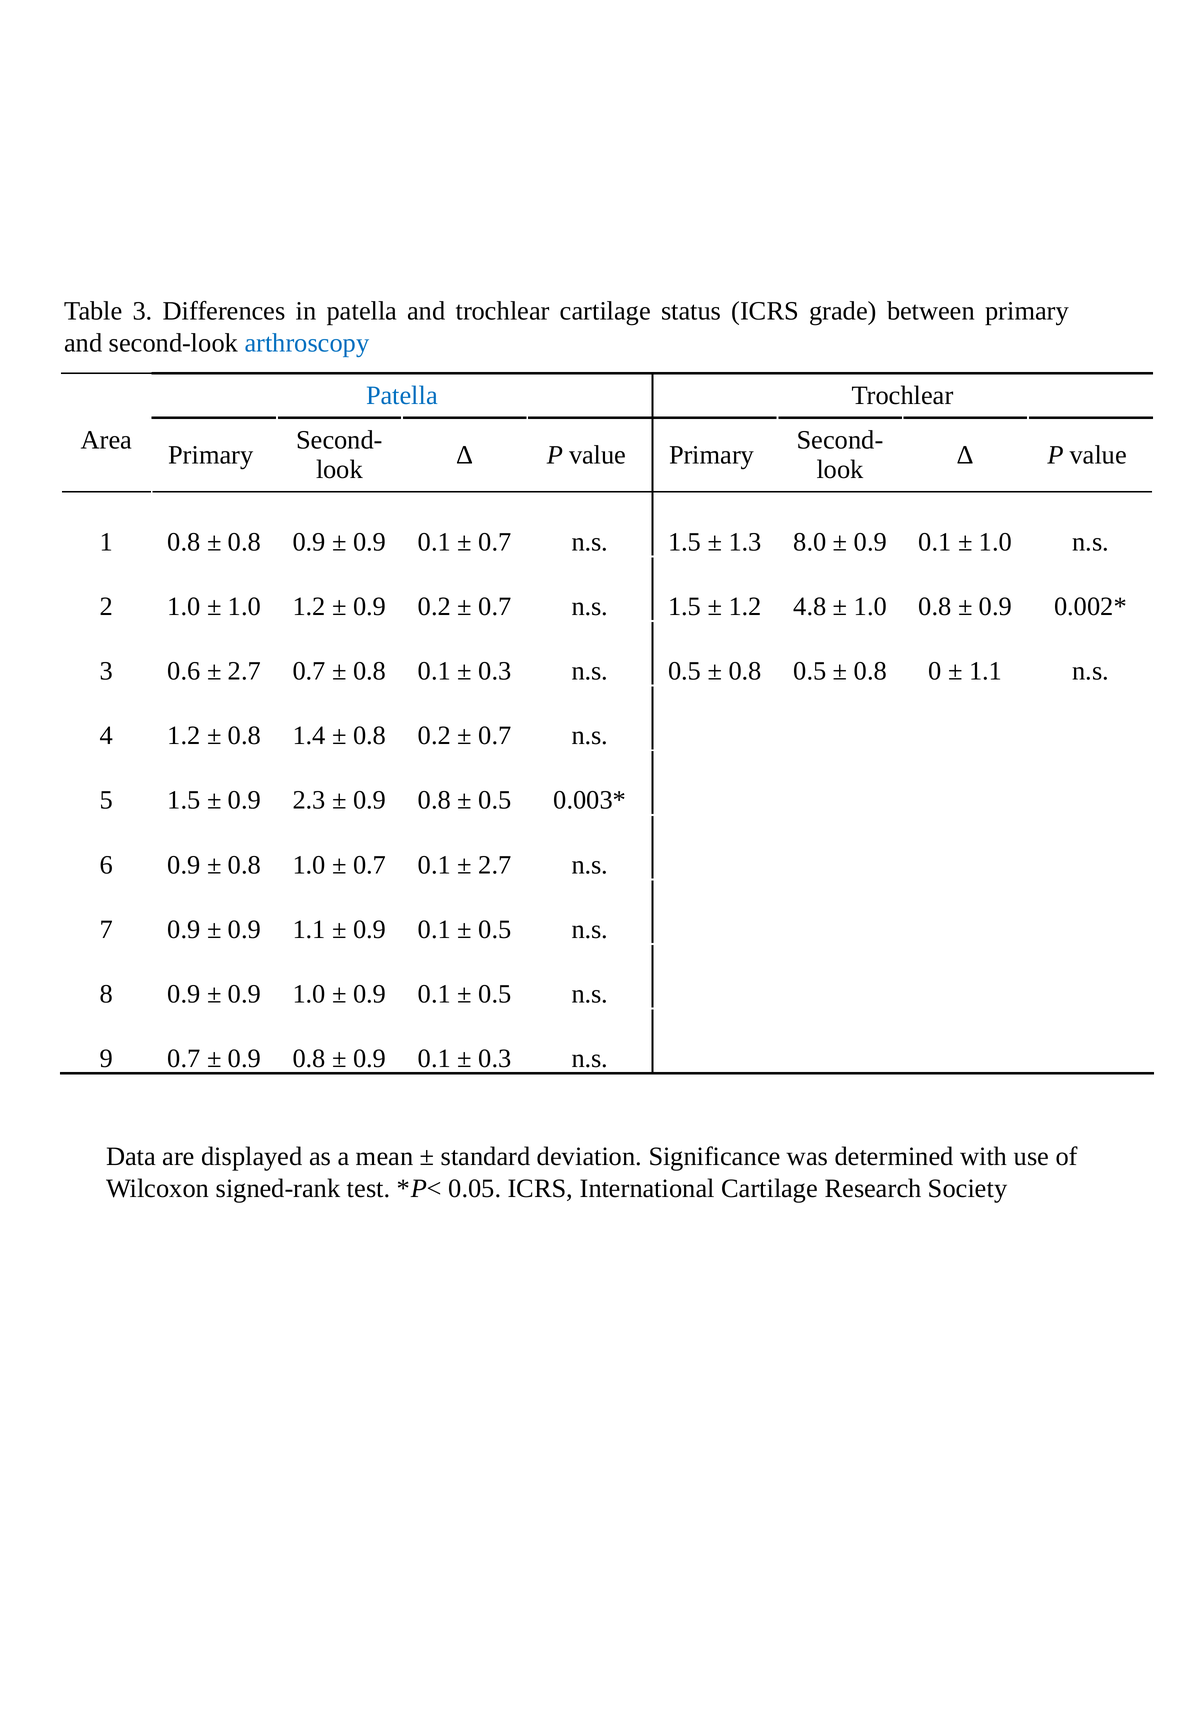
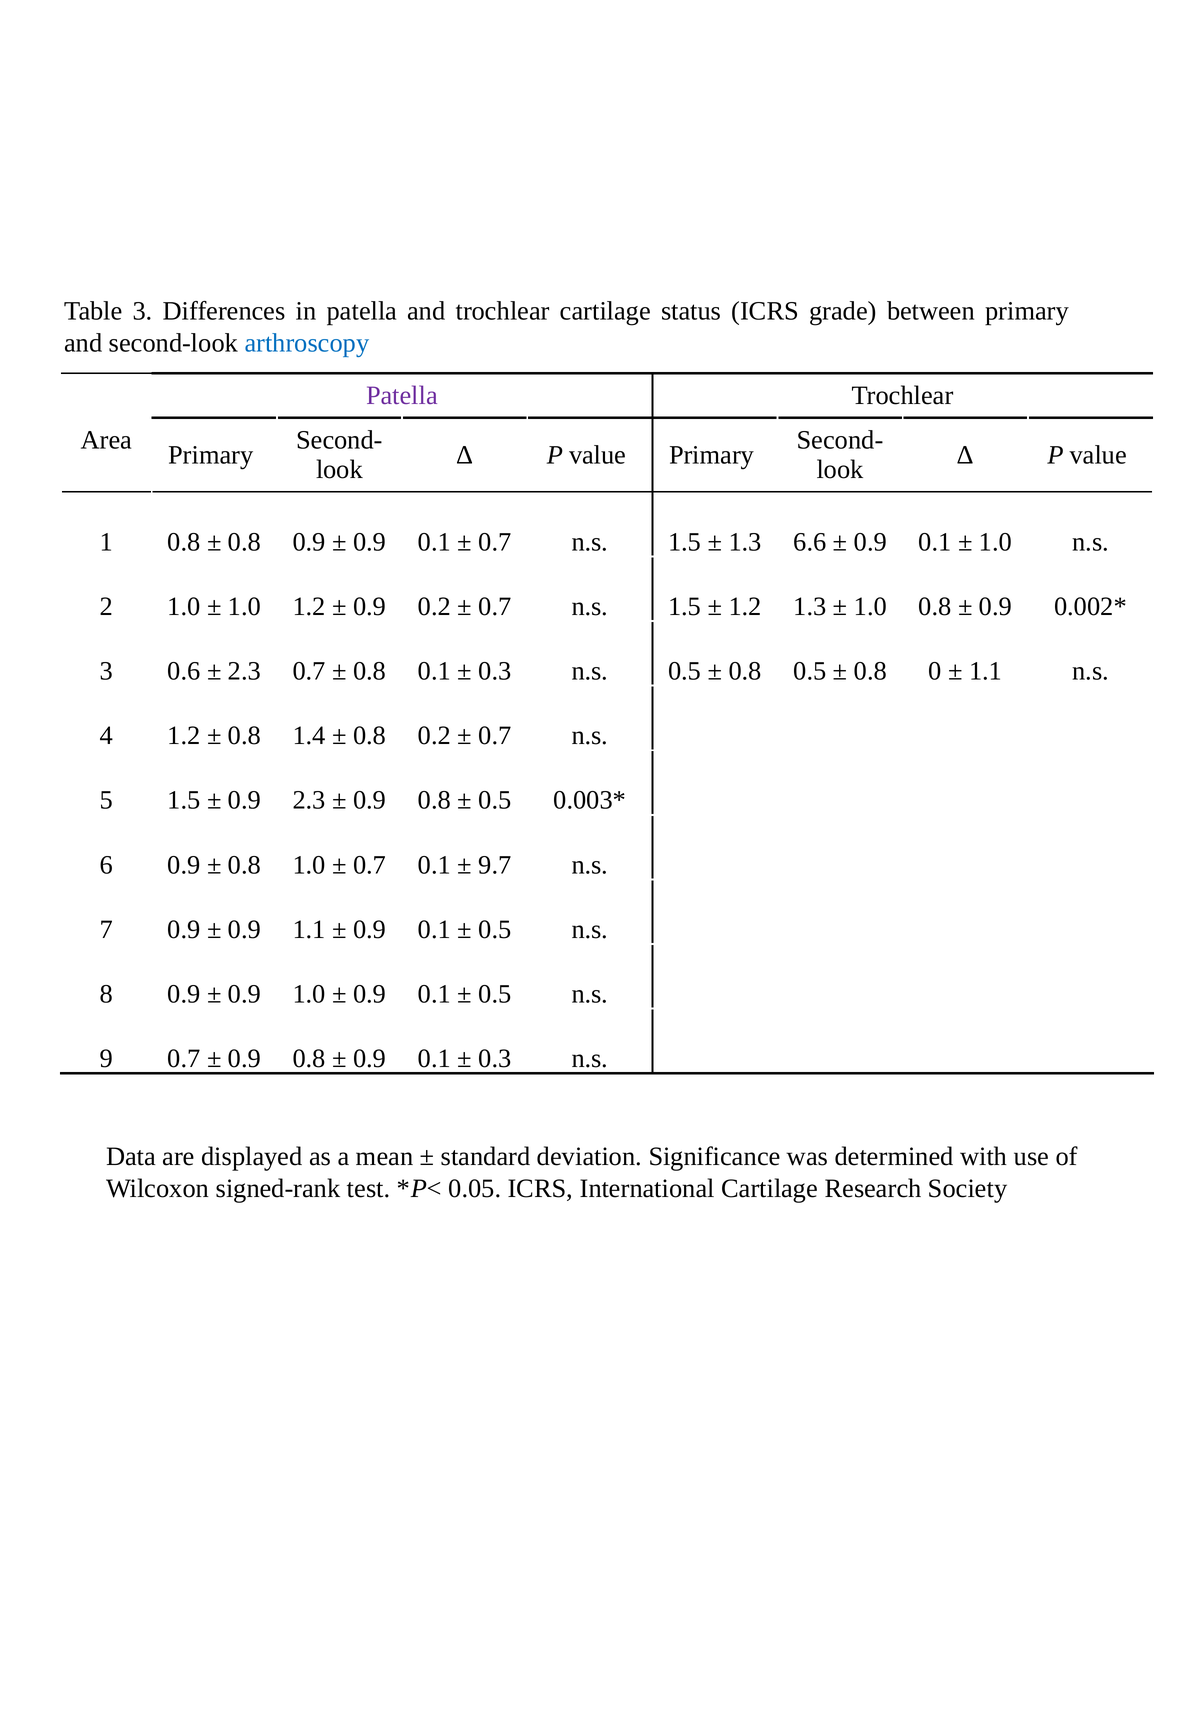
Patella colour: blue -> purple (402, 395)
8.0: 8.0 -> 6.6 (810, 542)
1.2 4.8: 4.8 -> 1.3 (810, 606)
2.7: 2.7 -> 2.3 (245, 671)
2.7: 2.7 -> 9.7 (495, 865)
